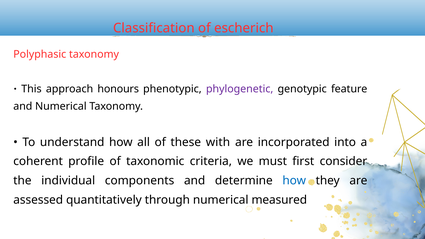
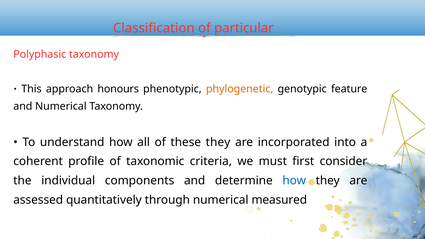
escherich: escherich -> particular (244, 28)
phylogenetic colour: purple -> orange (240, 89)
these with: with -> they (218, 142)
